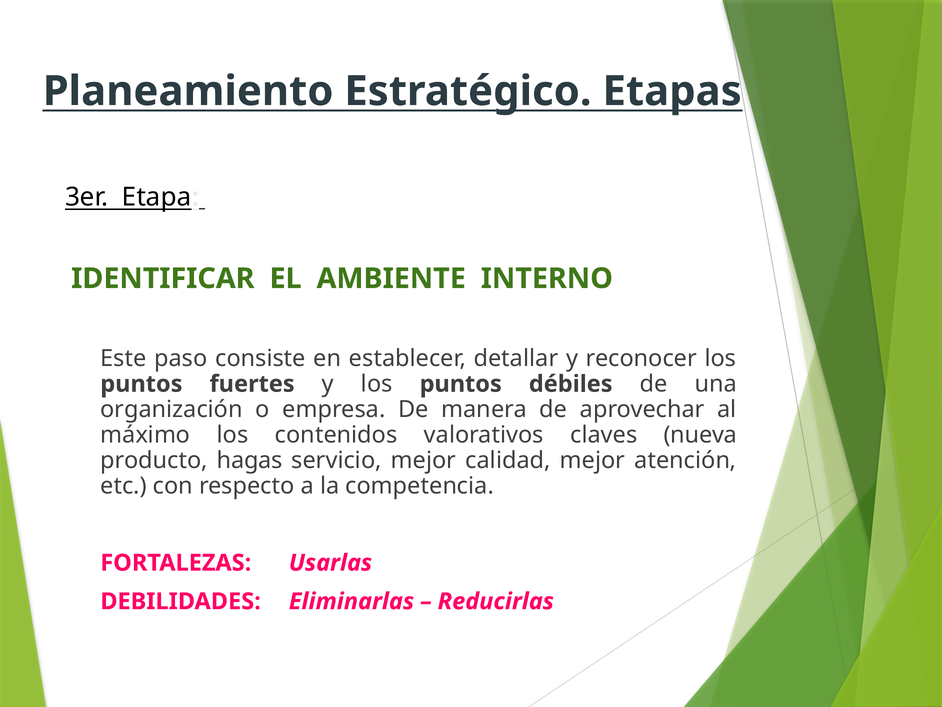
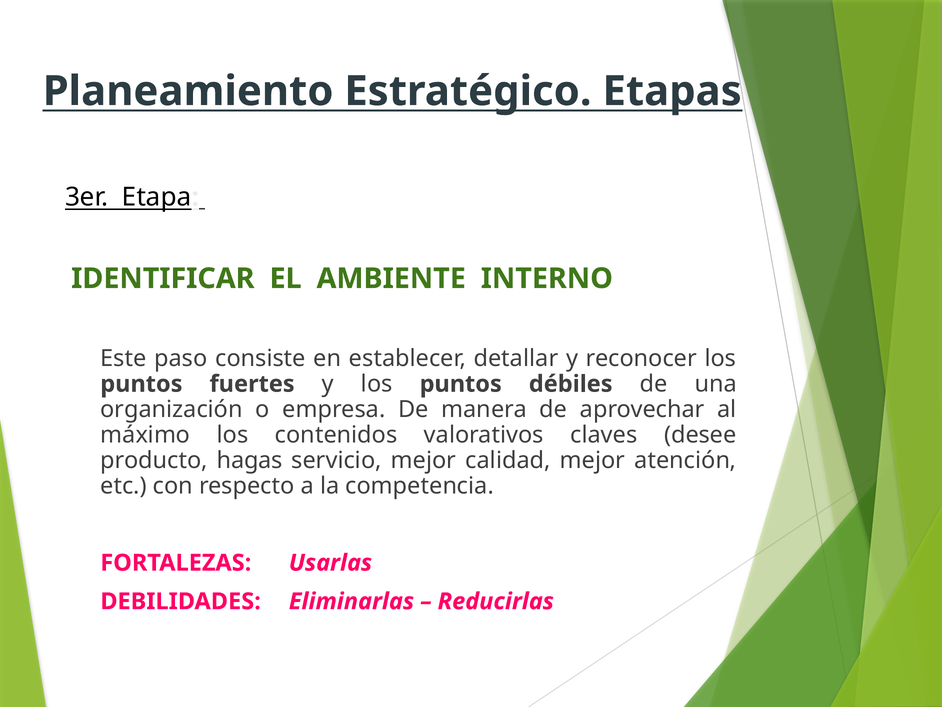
nueva: nueva -> desee (700, 435)
